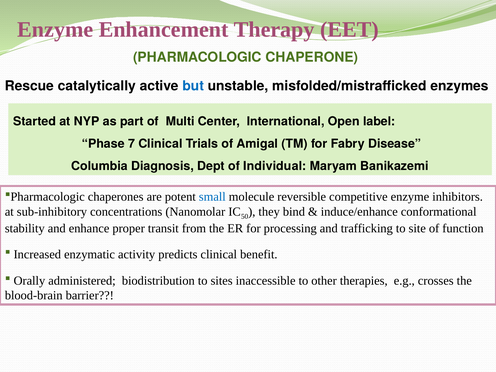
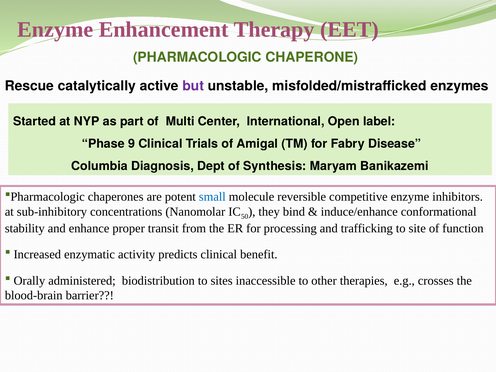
but colour: blue -> purple (193, 86)
7: 7 -> 9 (132, 144)
Individual: Individual -> Synthesis (275, 166)
